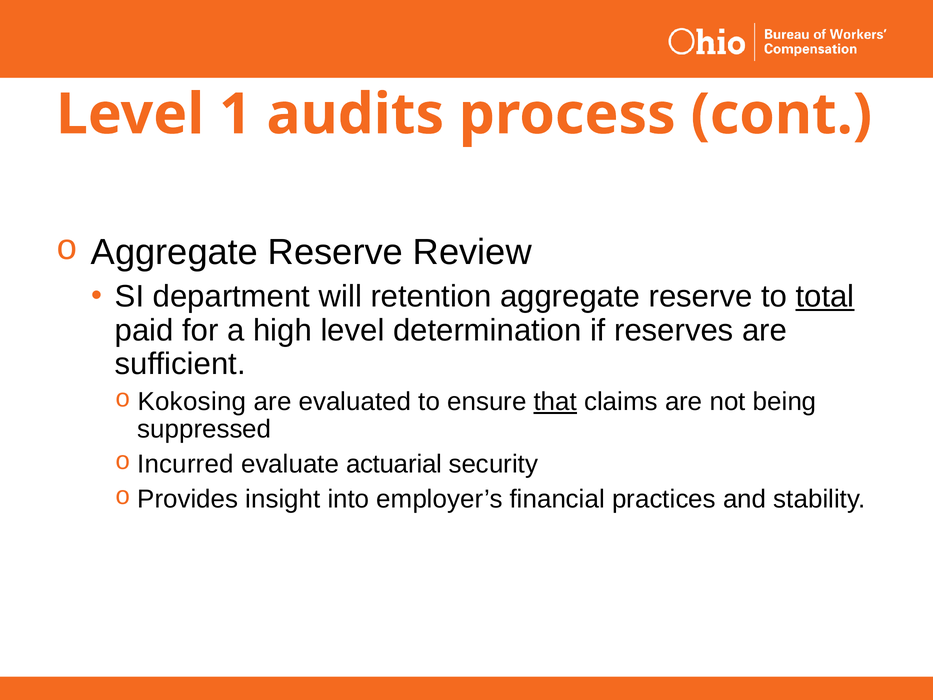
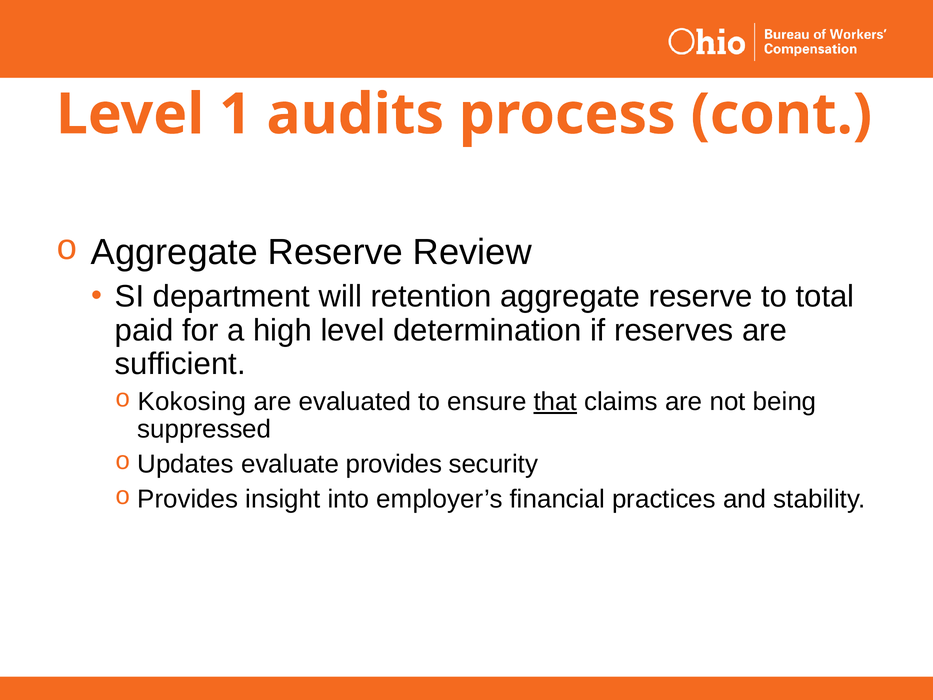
total underline: present -> none (825, 297)
Incurred: Incurred -> Updates (186, 464)
evaluate actuarial: actuarial -> provides (394, 464)
